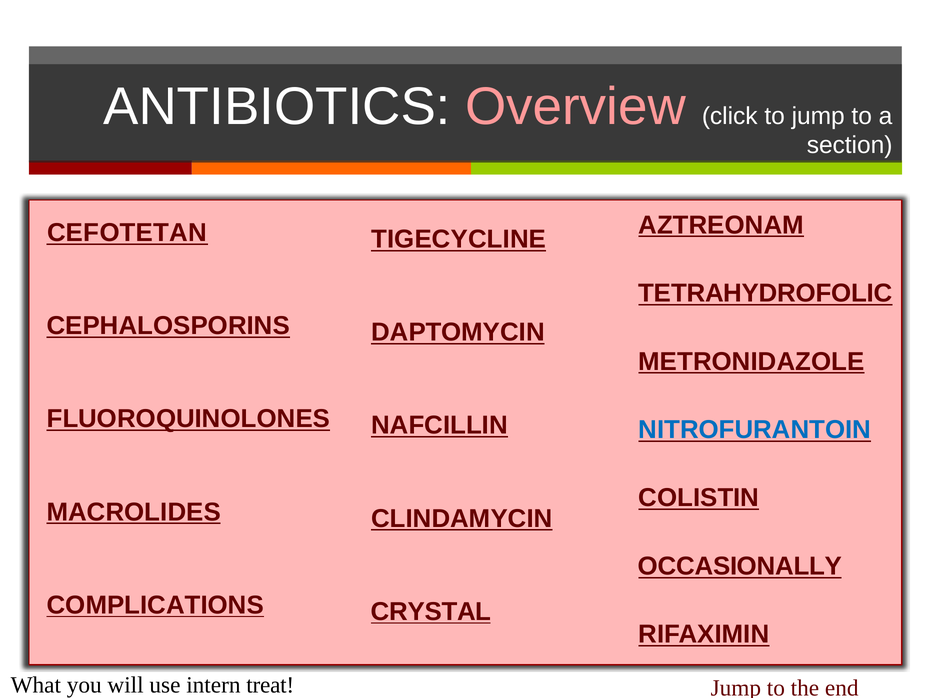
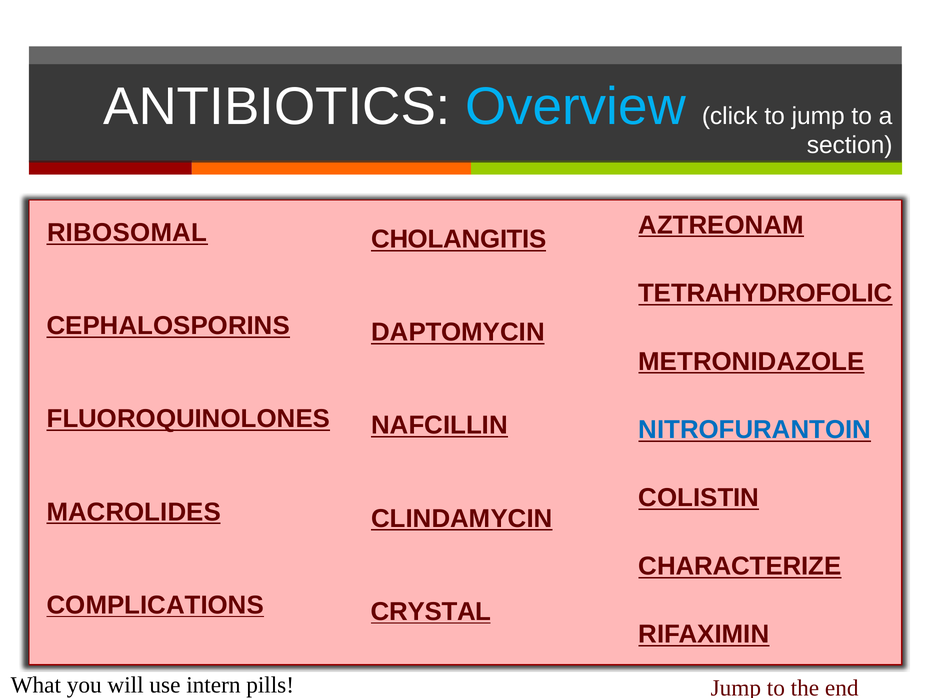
Overview colour: pink -> light blue (576, 107)
CEFOTETAN: CEFOTETAN -> RIBOSOMAL (127, 233)
TIGECYCLINE: TIGECYCLINE -> CHOLANGITIS (459, 239)
OCCASIONALLY: OCCASIONALLY -> CHARACTERIZE (740, 566)
treat: treat -> pills (270, 685)
